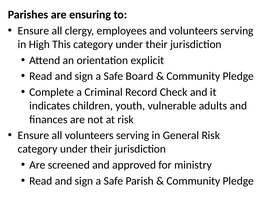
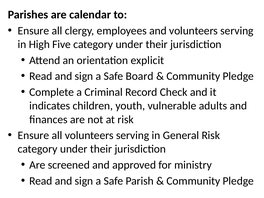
ensuring: ensuring -> calendar (90, 15)
This: This -> Five (62, 44)
